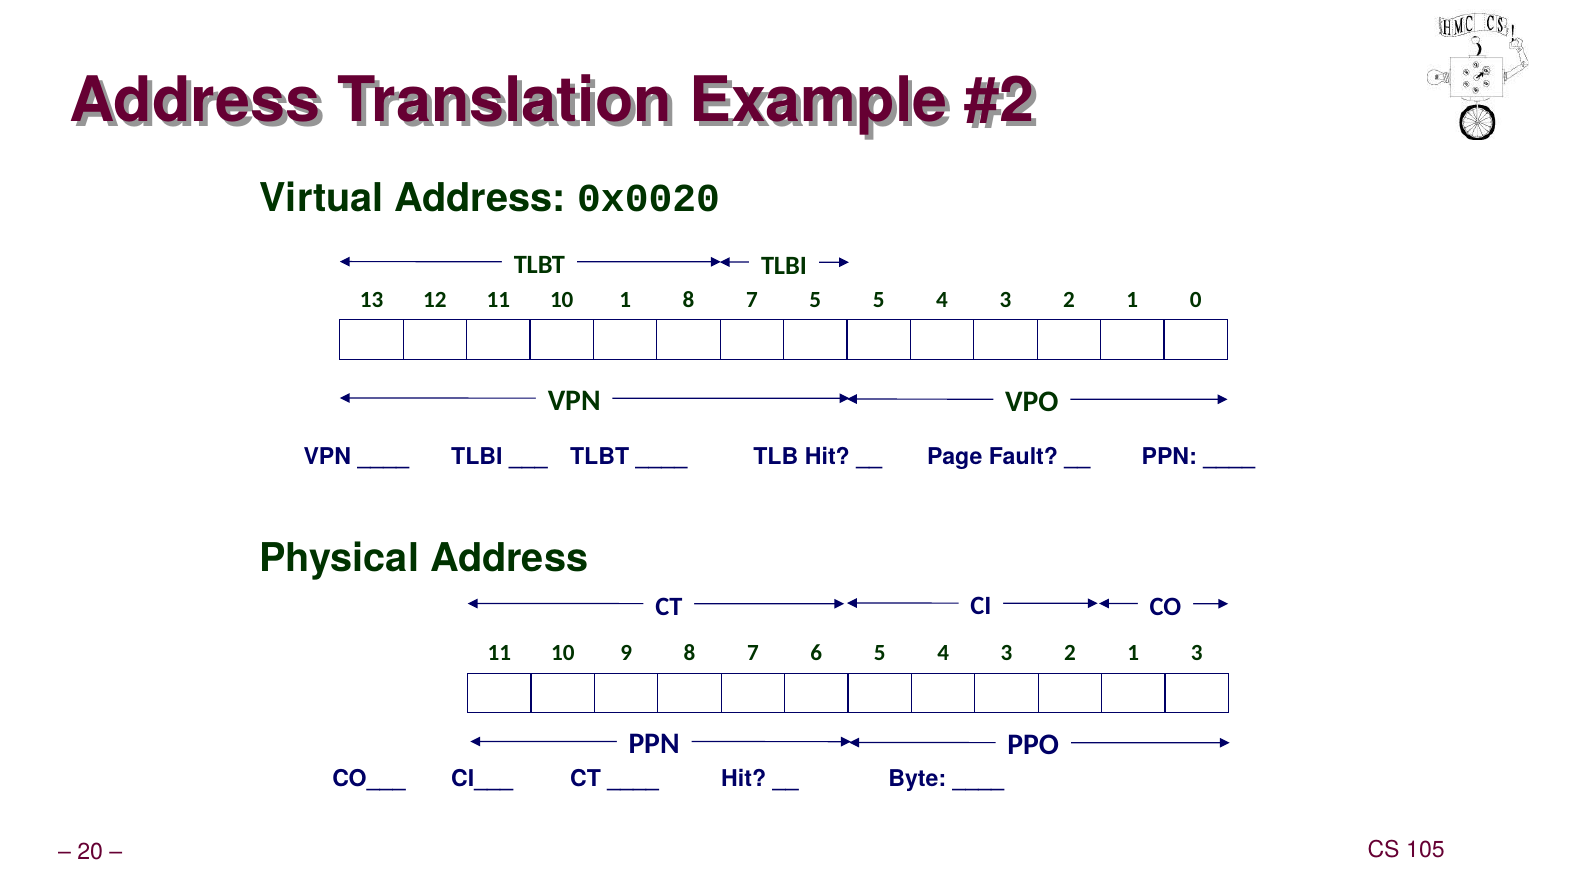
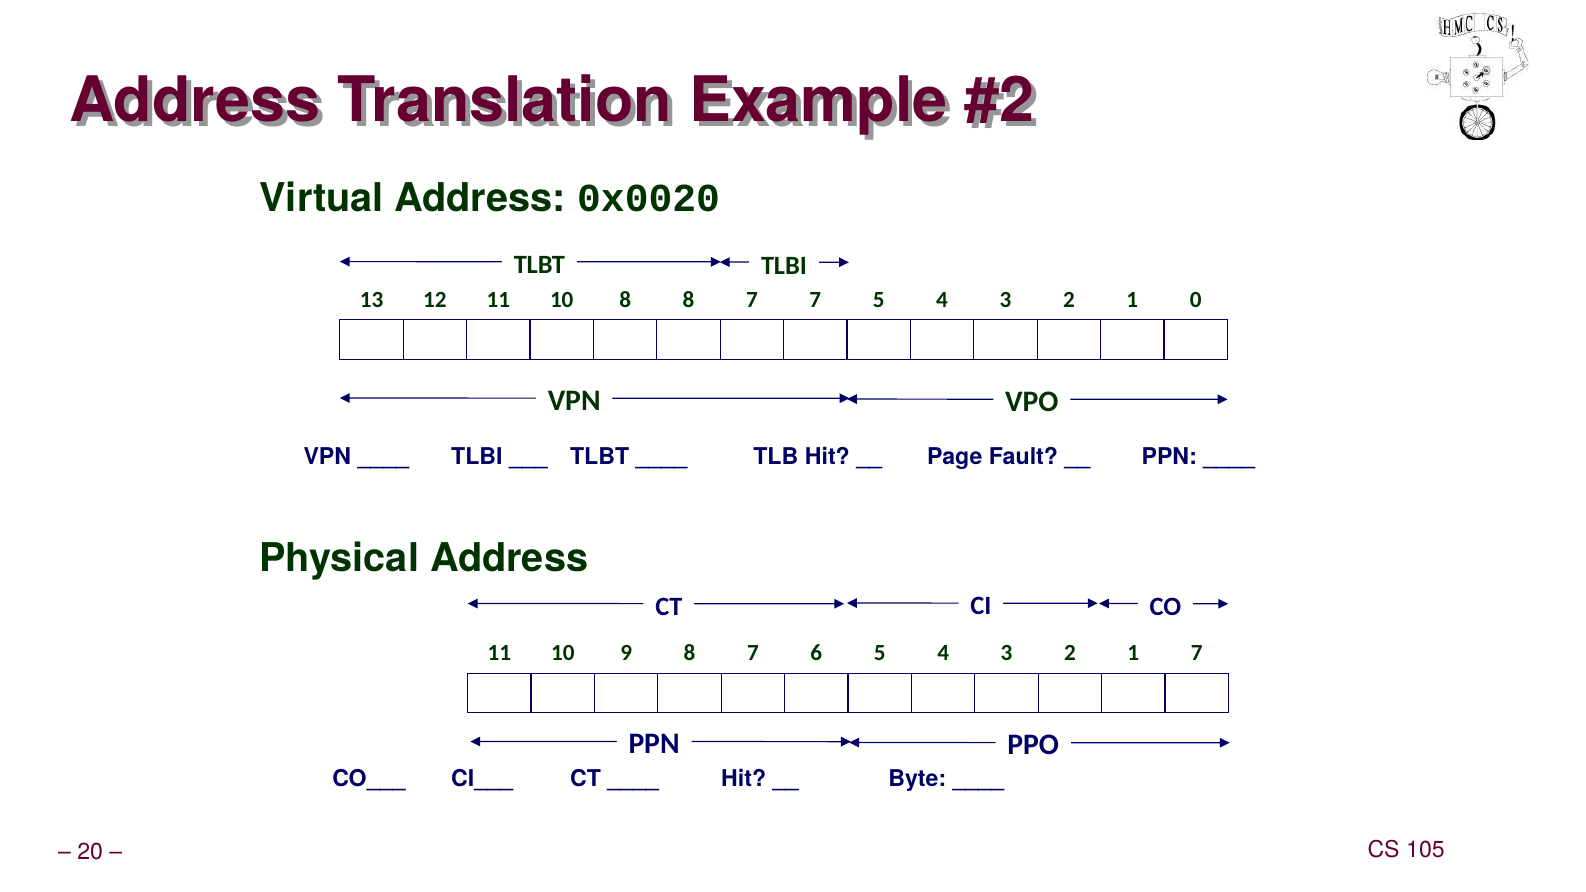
10 1: 1 -> 8 (625, 300)
7 5: 5 -> 7 (815, 300)
1 3: 3 -> 7 (1197, 653)
